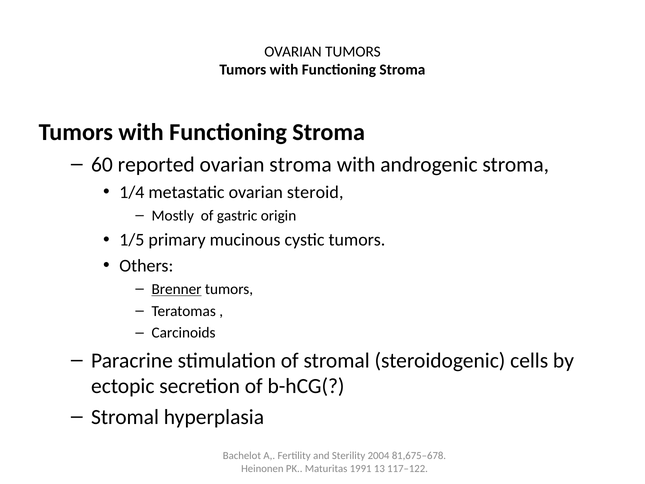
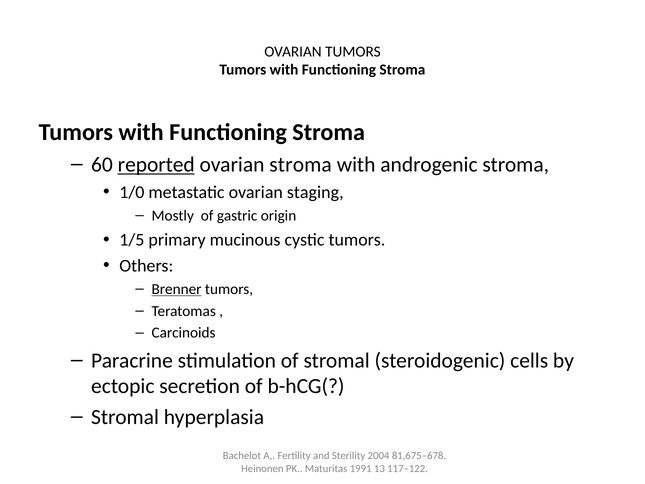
reported underline: none -> present (156, 165)
1/4: 1/4 -> 1/0 (132, 192)
steroid: steroid -> staging (315, 192)
